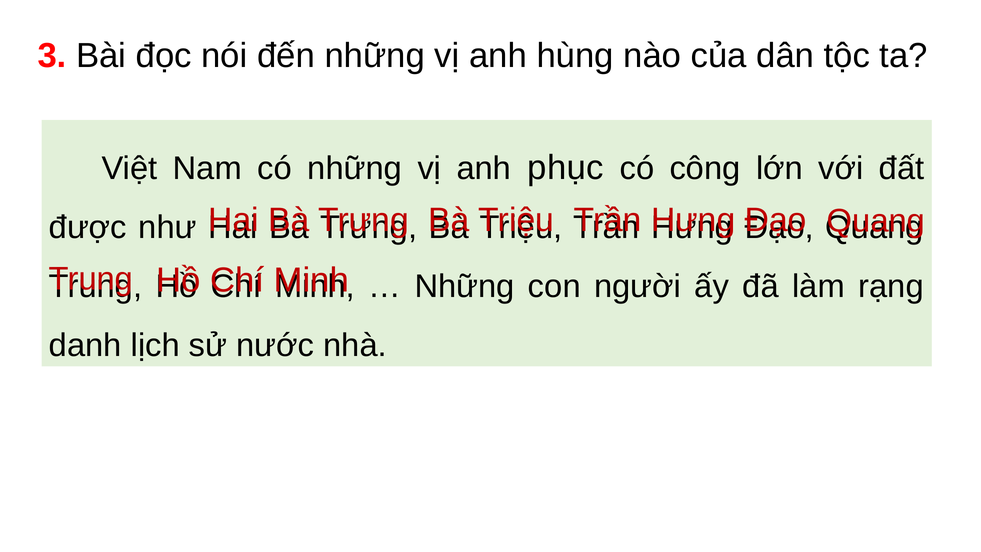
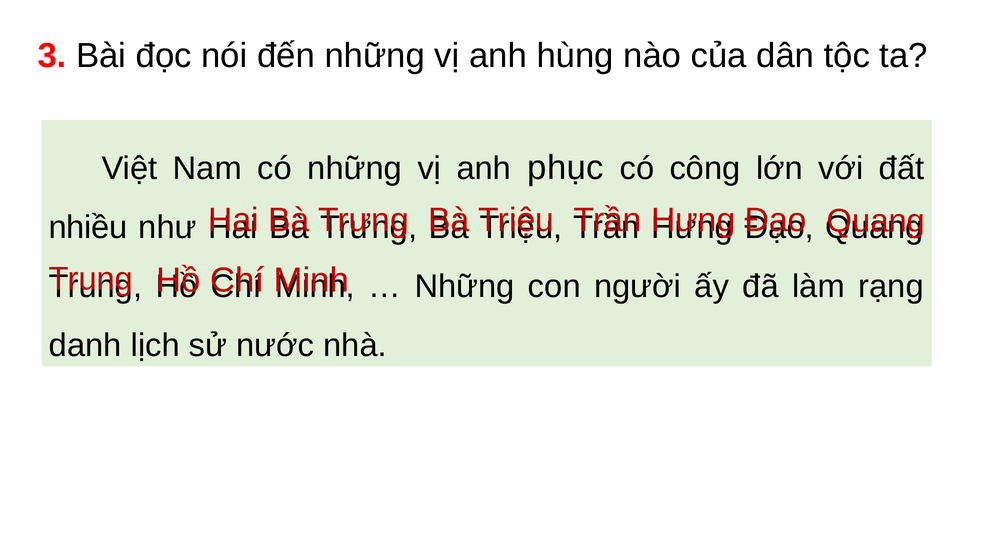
được: được -> nhiều (88, 228)
